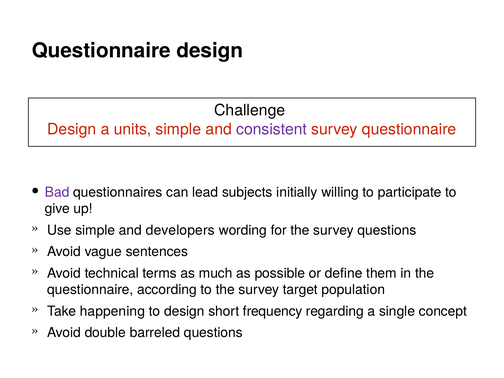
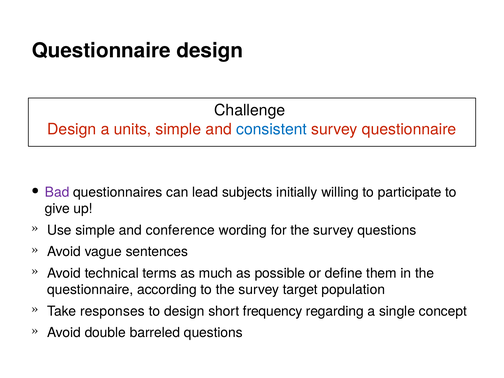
consistent colour: purple -> blue (272, 129)
developers: developers -> conference (180, 230)
happening: happening -> responses (112, 311)
